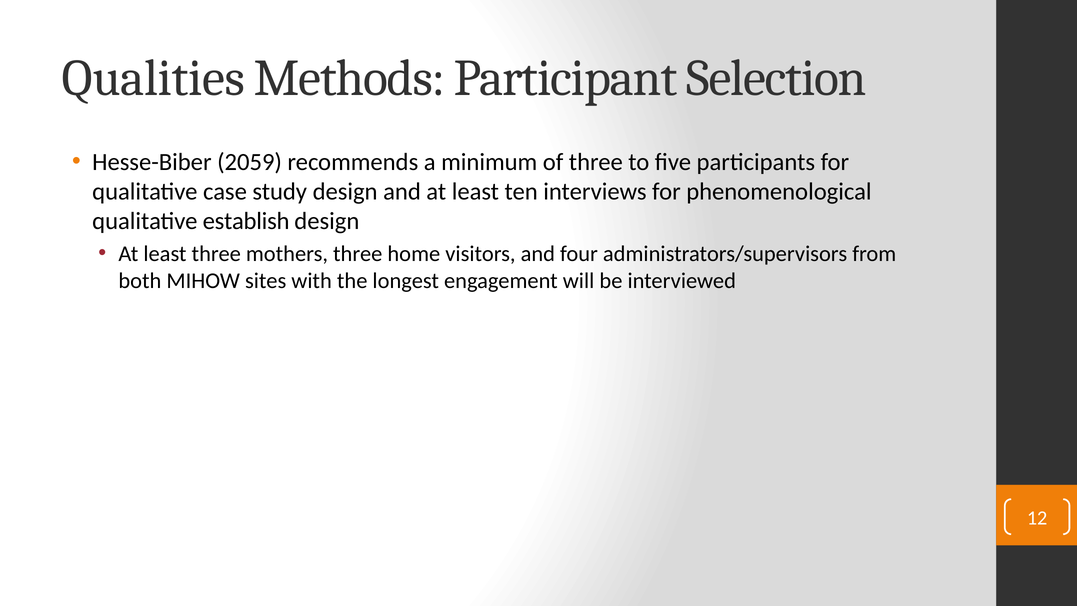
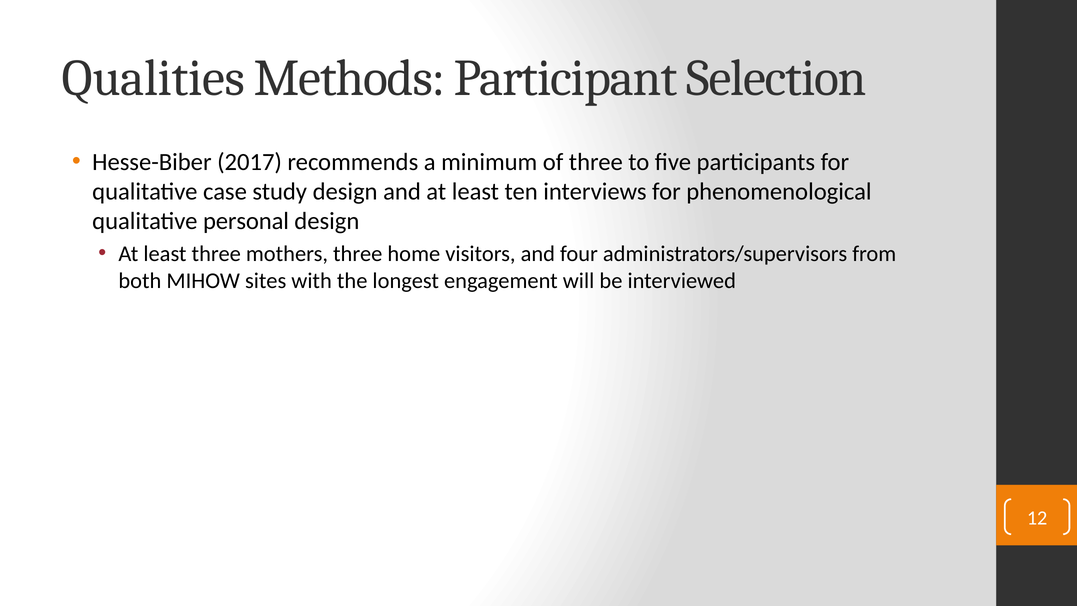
2059: 2059 -> 2017 (250, 162)
establish: establish -> personal (246, 221)
